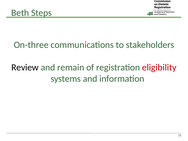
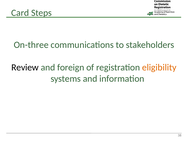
Beth: Beth -> Card (20, 13)
remain: remain -> foreign (71, 67)
eligibility colour: red -> orange (159, 67)
